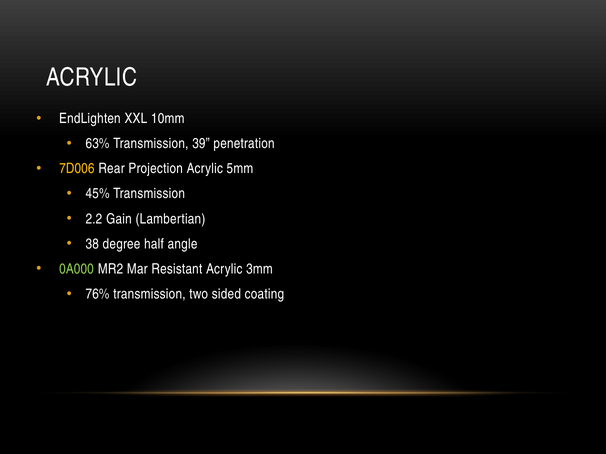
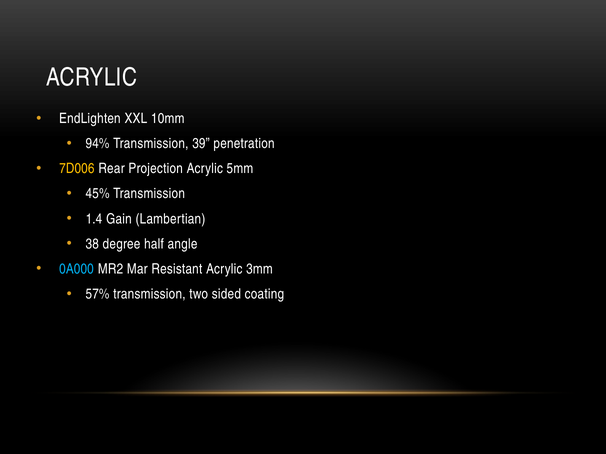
63%: 63% -> 94% (98, 144)
2.2: 2.2 -> 1.4 (94, 219)
0A000 colour: light green -> light blue (76, 269)
76%: 76% -> 57% (98, 294)
